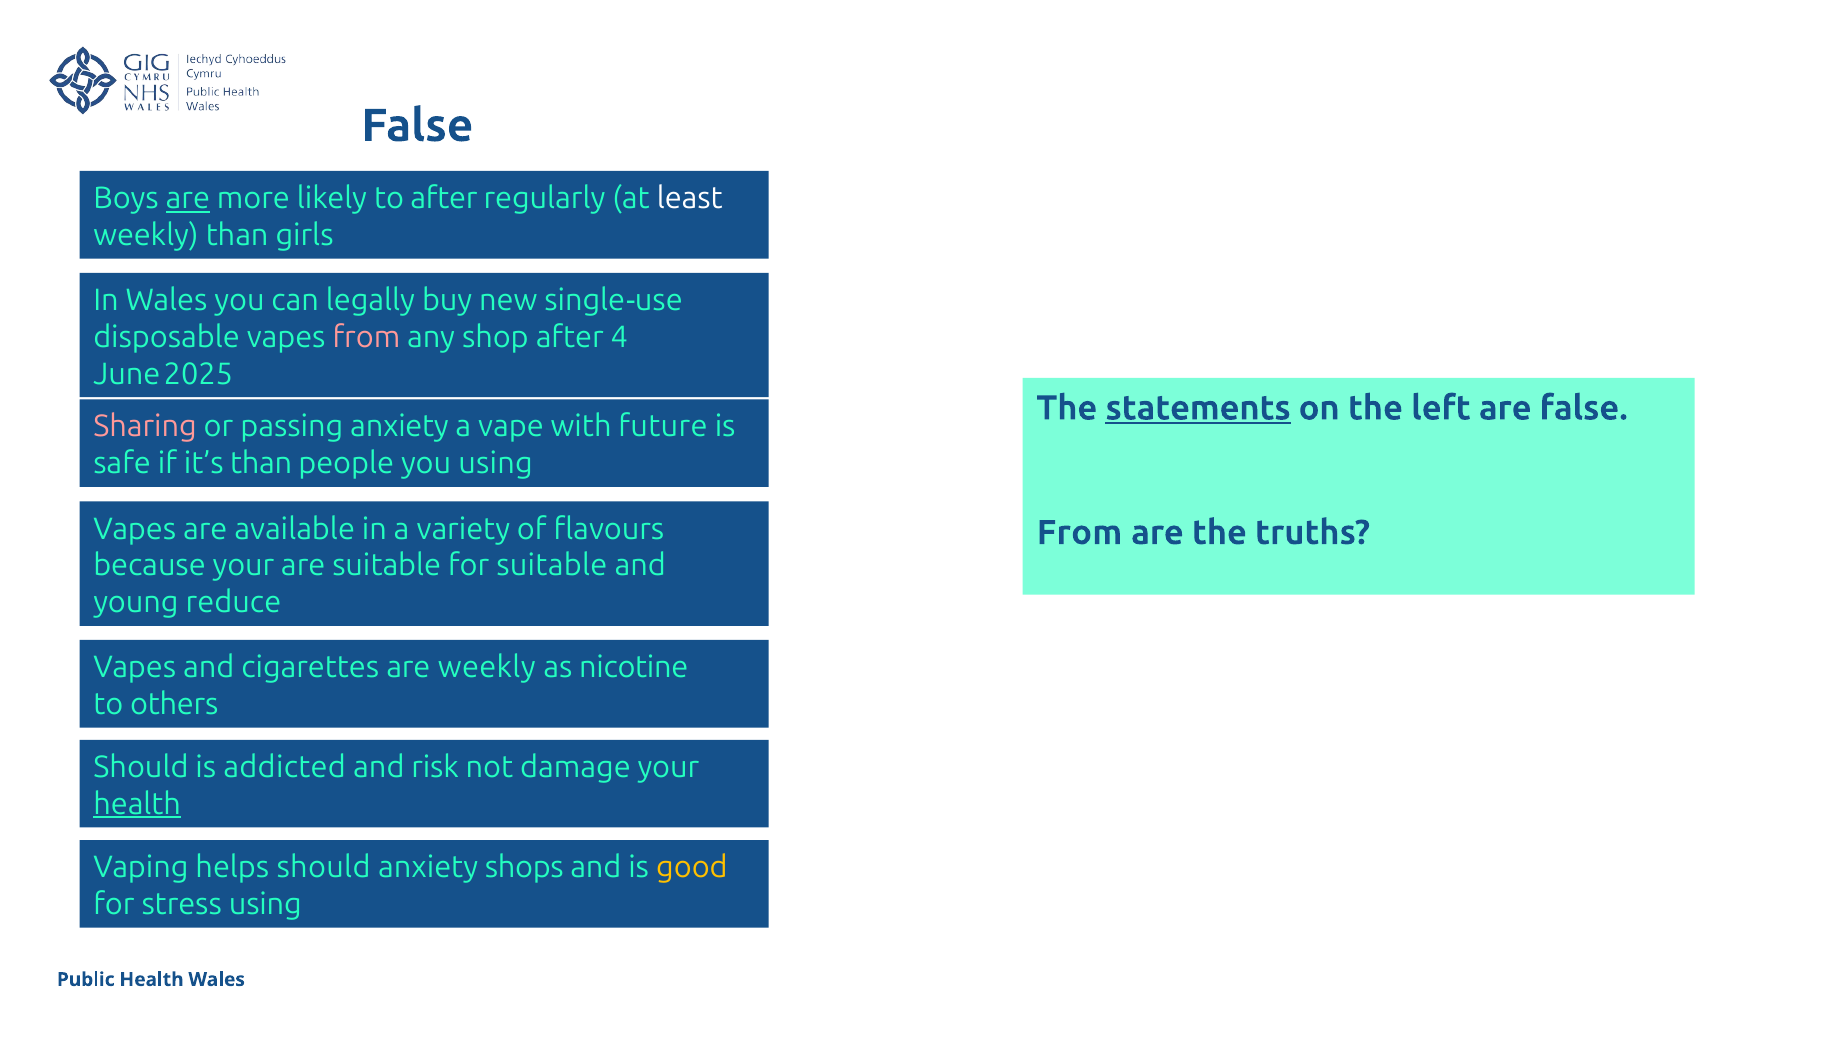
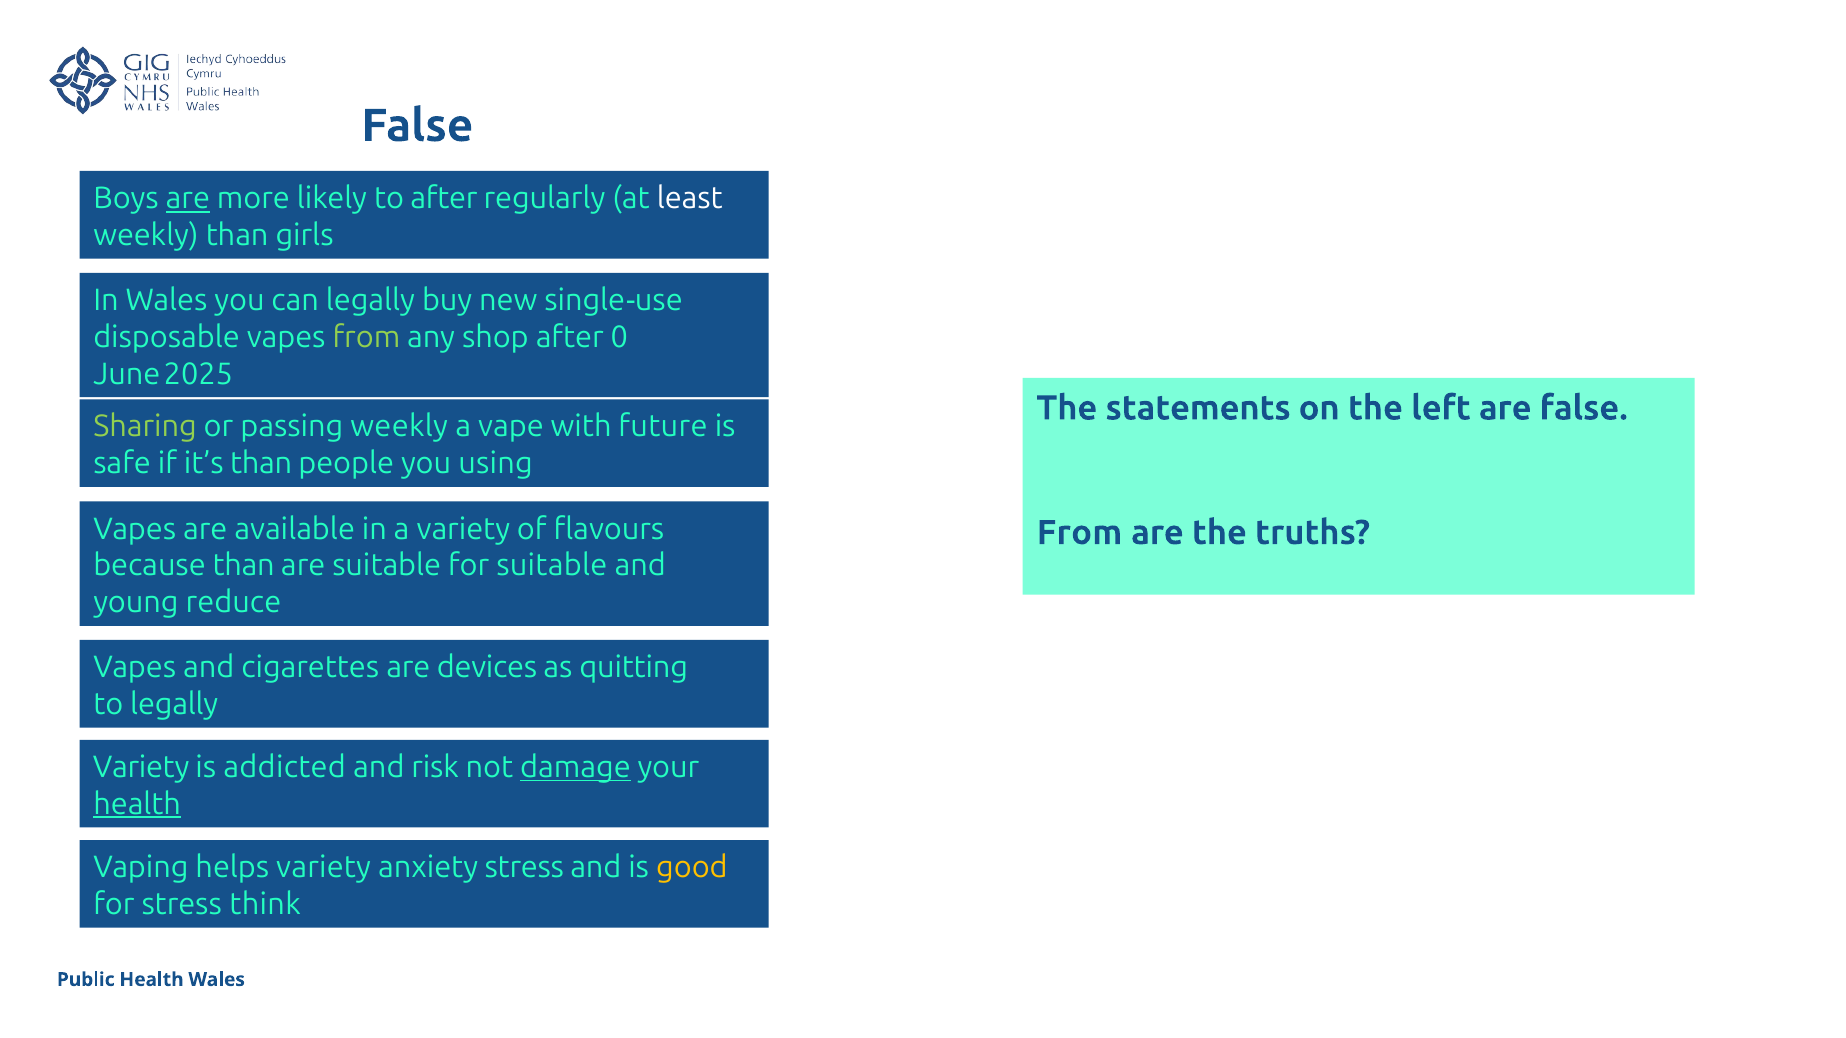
from colour: pink -> light green (366, 337)
4: 4 -> 0 (619, 337)
statements underline: present -> none (1198, 408)
Sharing colour: pink -> light green (145, 427)
passing anxiety: anxiety -> weekly (399, 427)
because your: your -> than (244, 566)
are weekly: weekly -> devices (487, 668)
nicotine: nicotine -> quitting (634, 668)
to others: others -> legally (174, 705)
Should: Should -> Variety (141, 768)
damage underline: none -> present (575, 768)
helps should: should -> variety (324, 868)
anxiety shops: shops -> stress (524, 868)
stress using: using -> think (265, 905)
